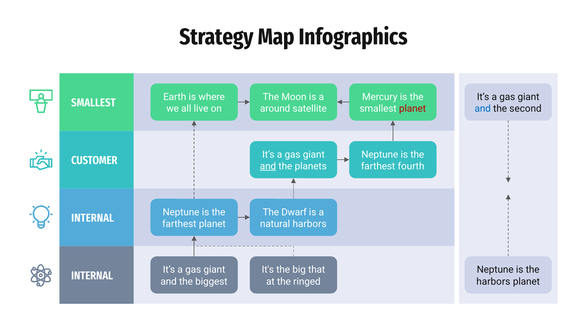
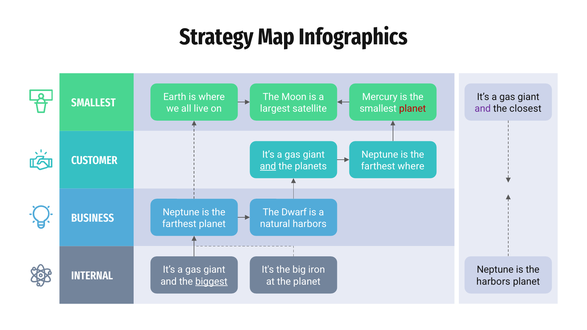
around: around -> largest (275, 109)
and colour: blue -> purple (483, 109)
second: second -> closest (525, 109)
farthest fourth: fourth -> where (411, 166)
INTERNAL: INTERNAL -> BUSINESS (93, 218)
that: that -> iron (317, 270)
biggest underline: none -> present (211, 282)
the ringed: ringed -> planet (307, 282)
